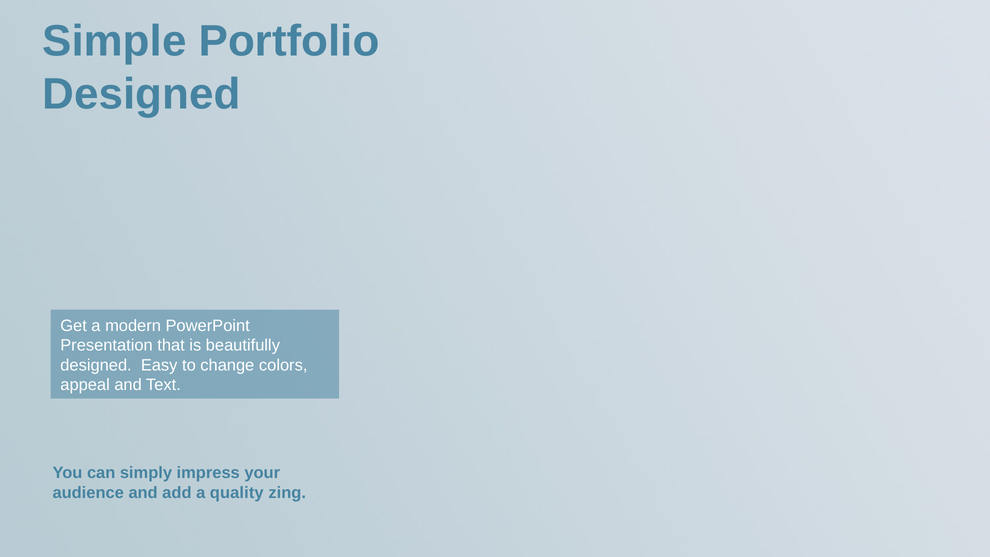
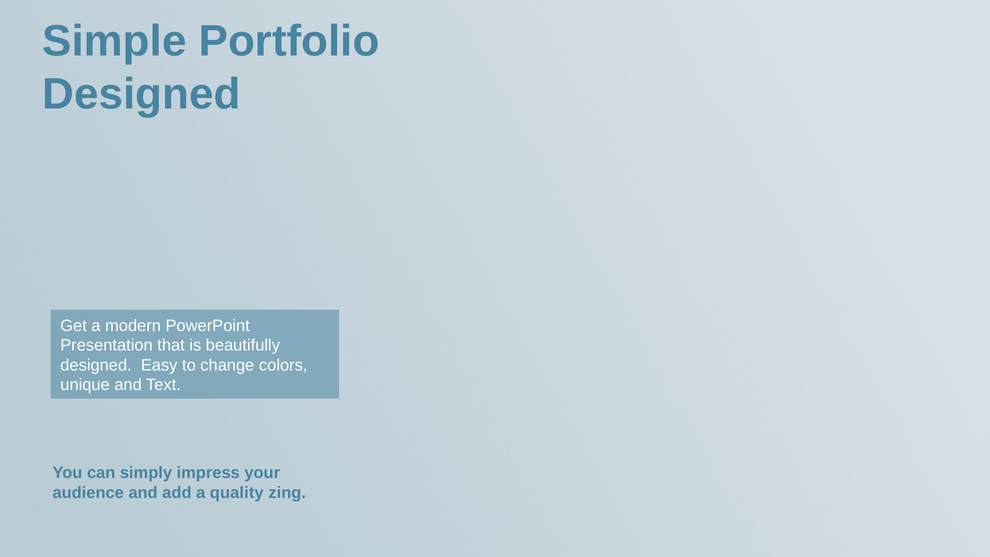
appeal: appeal -> unique (85, 385)
